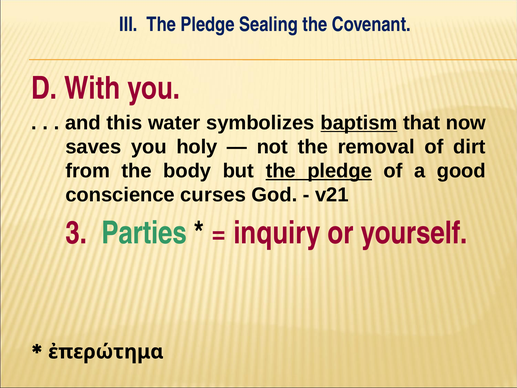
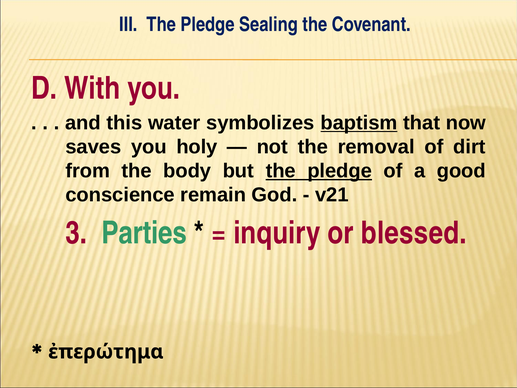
curses: curses -> remain (213, 195)
yourself: yourself -> blessed (414, 233)
